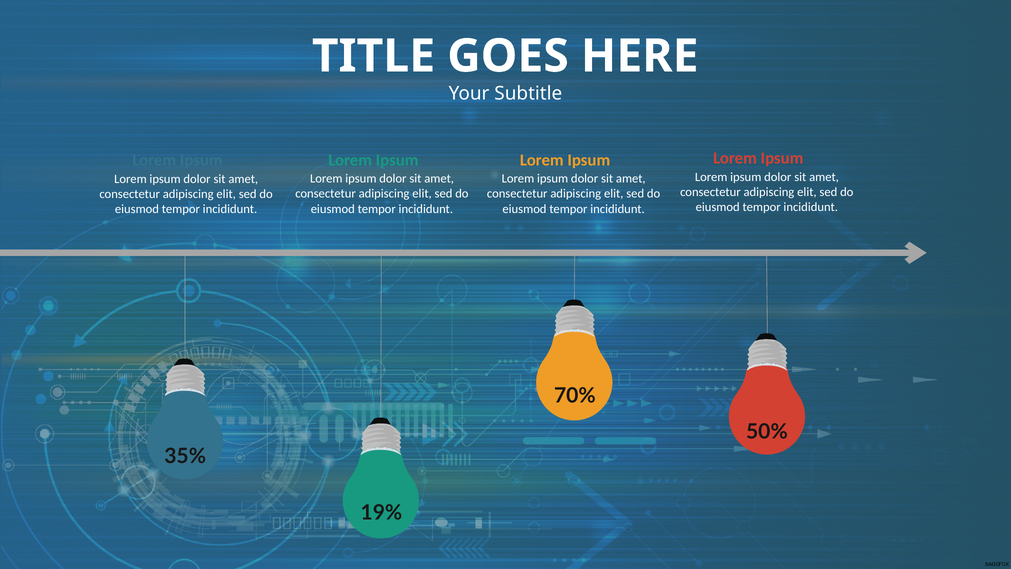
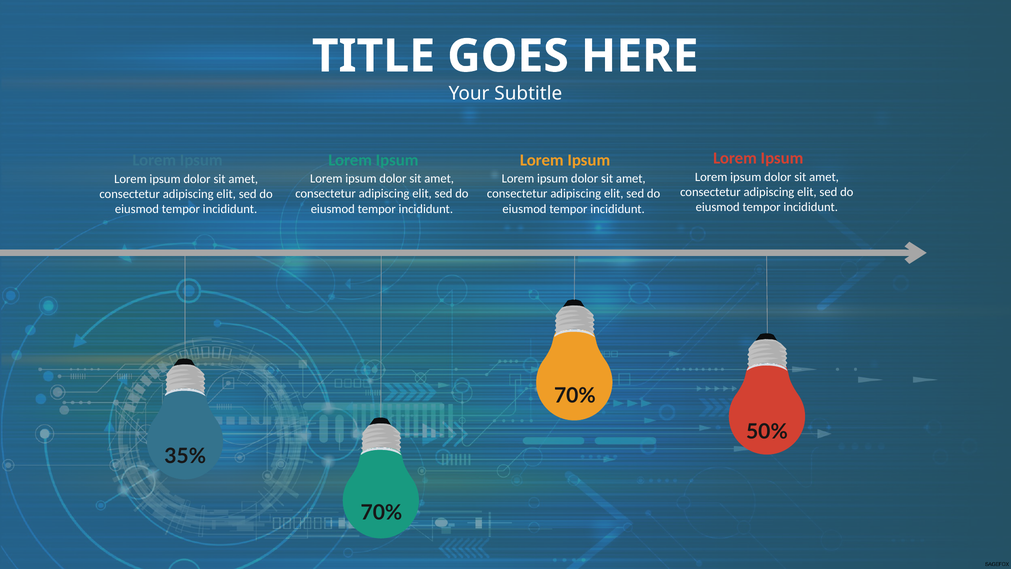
19%: 19% -> 70% (381, 512)
